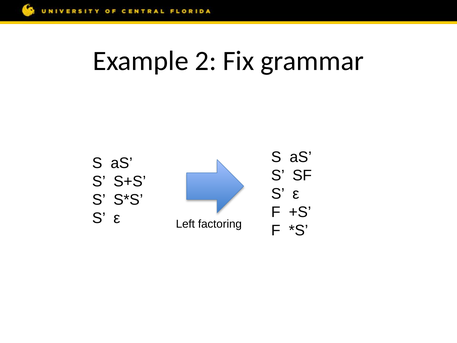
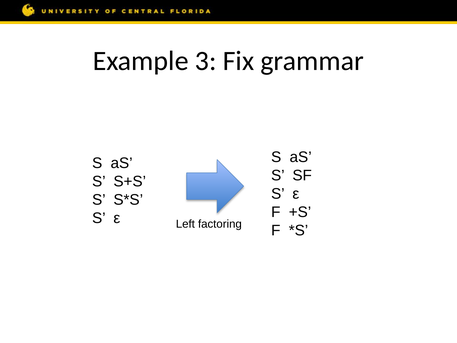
2: 2 -> 3 (206, 61)
